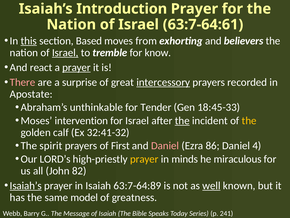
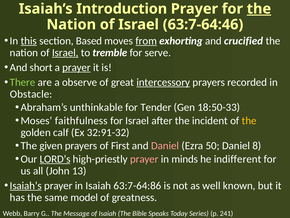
the underline: none -> present (259, 9)
63:7-64:61: 63:7-64:61 -> 63:7-64:46 (203, 24)
from underline: none -> present (146, 41)
believers: believers -> crucified (244, 41)
know: know -> serve (158, 53)
react: react -> short (41, 67)
There colour: pink -> light green (23, 82)
surprise: surprise -> observe (80, 82)
Apostate: Apostate -> Obstacle (31, 94)
18:45-33: 18:45-33 -> 18:50-33 (219, 107)
intervention: intervention -> faithfulness (81, 120)
the underline: present -> none (182, 120)
32:41-32: 32:41-32 -> 32:91-32 (108, 132)
spirit: spirit -> given (51, 145)
86: 86 -> 50 (213, 145)
4: 4 -> 8 (257, 145)
LORD’s underline: none -> present (55, 159)
prayer colour: yellow -> pink (144, 159)
miraculous: miraculous -> indifferent (238, 159)
82: 82 -> 13 (79, 170)
63:7-64:89: 63:7-64:89 -> 63:7-64:86 (137, 185)
well underline: present -> none (211, 185)
